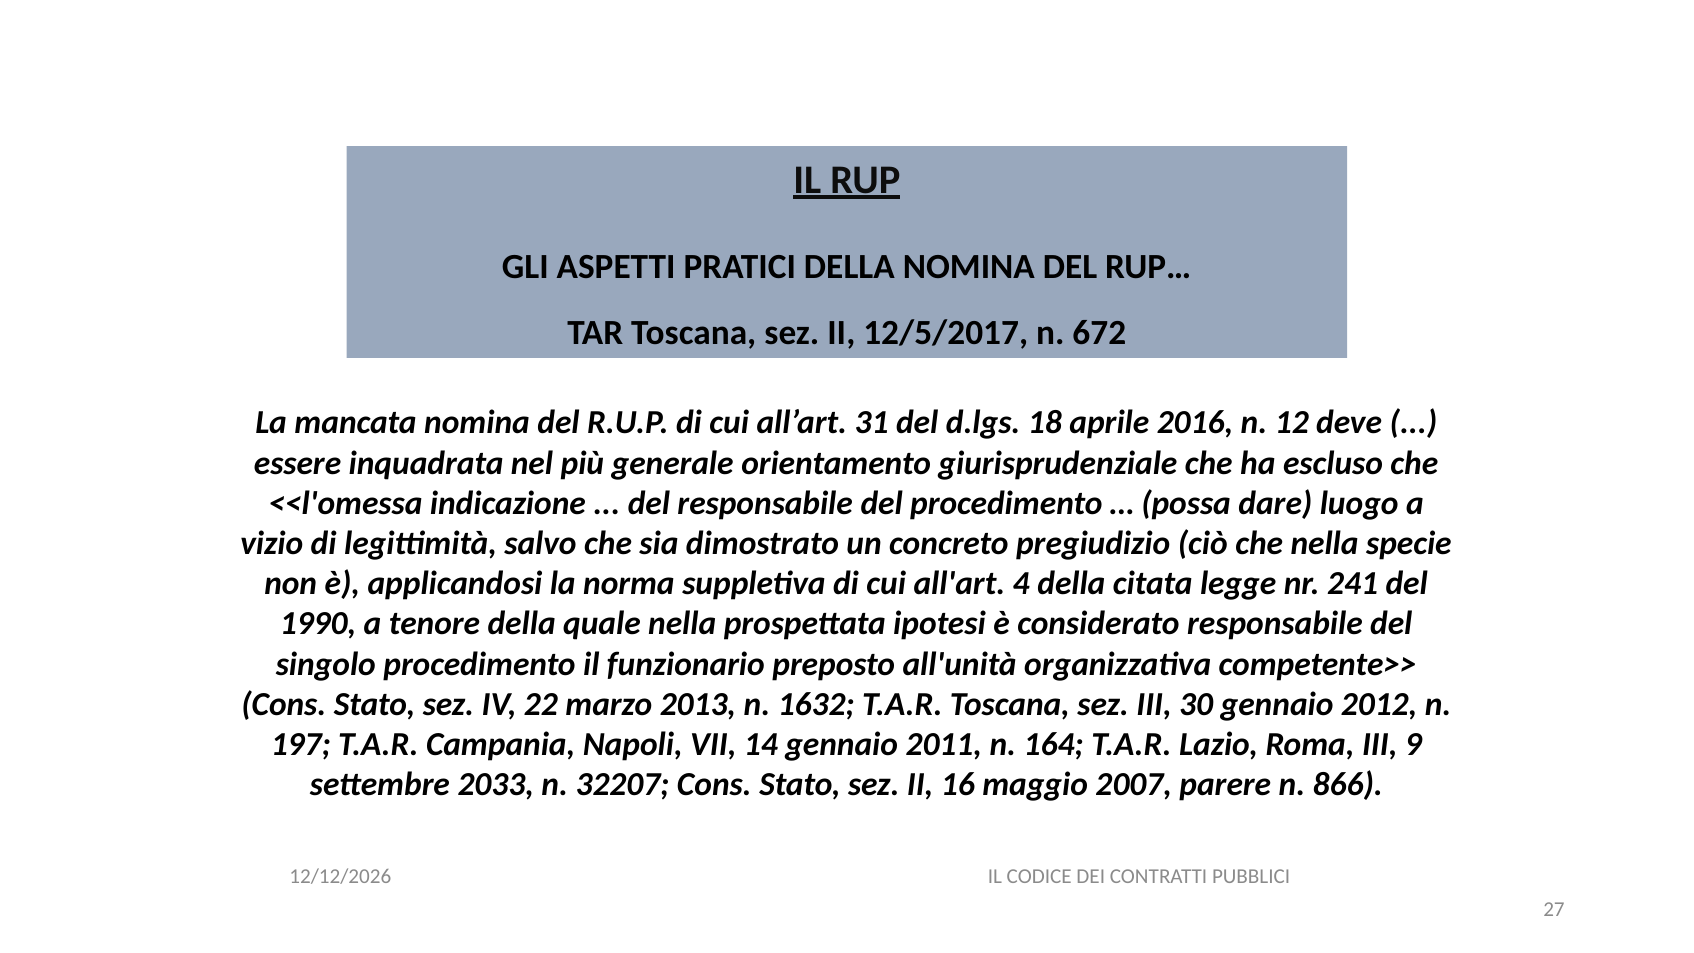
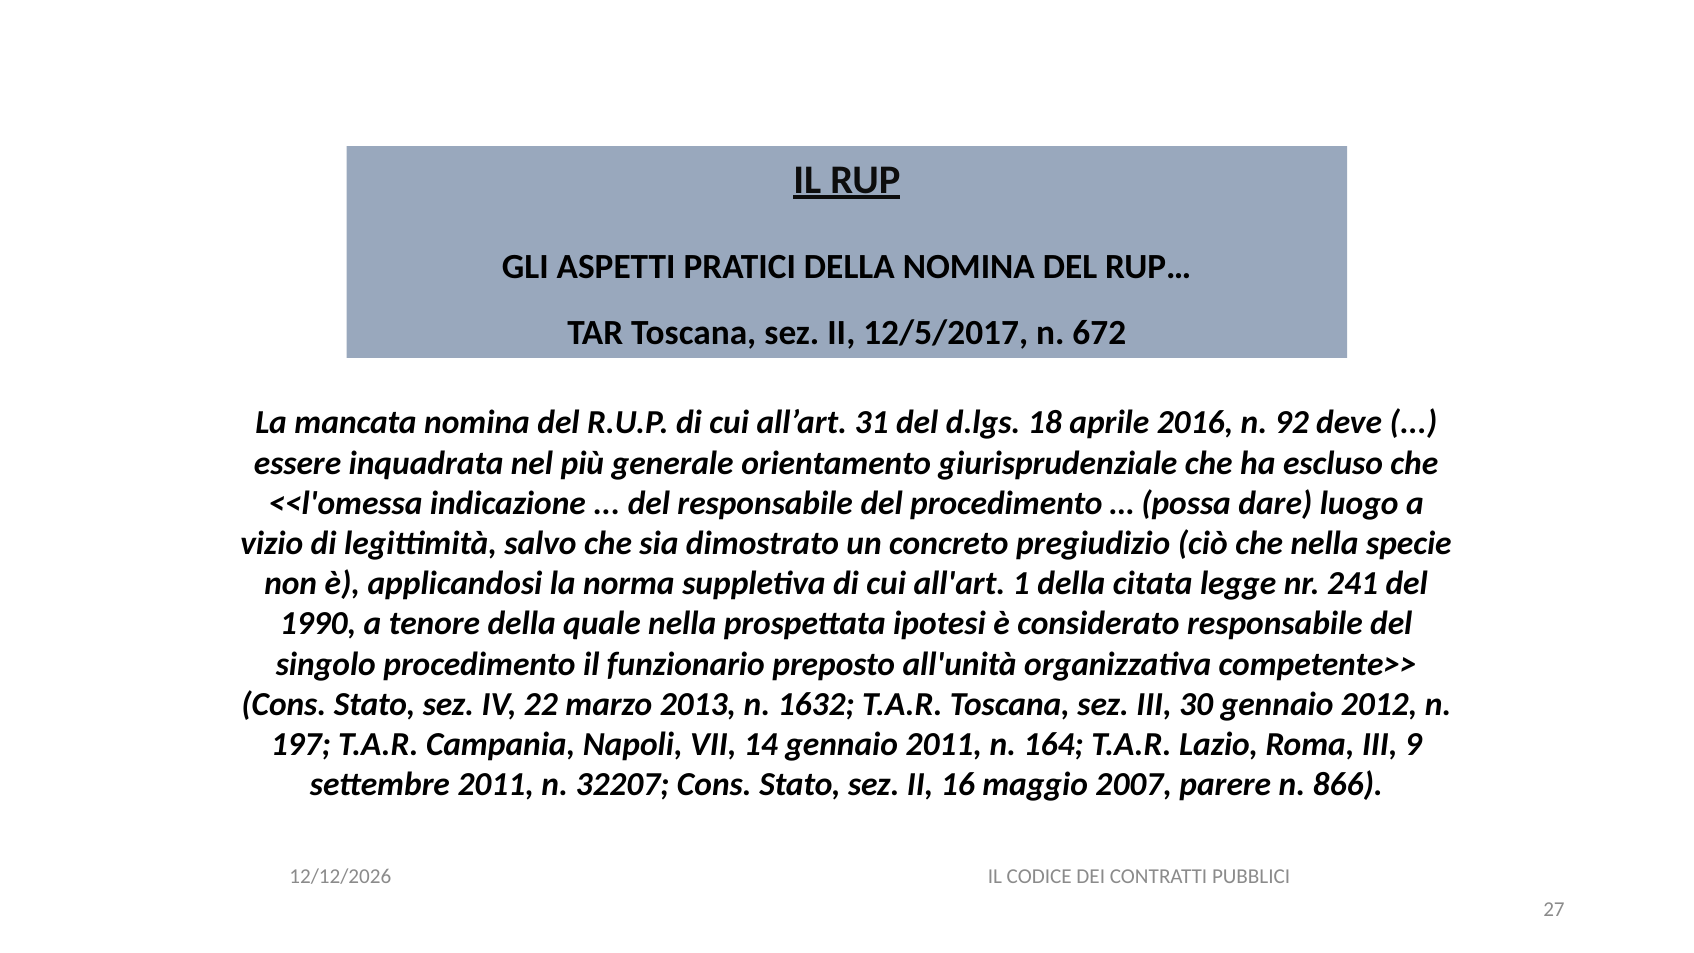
12: 12 -> 92 (1292, 423)
4: 4 -> 1 (1021, 584)
settembre 2033: 2033 -> 2011 (496, 785)
